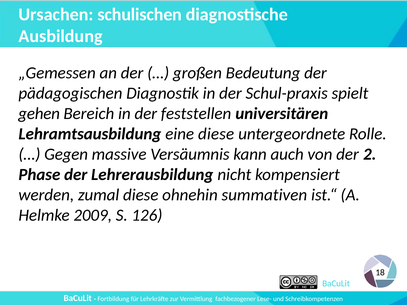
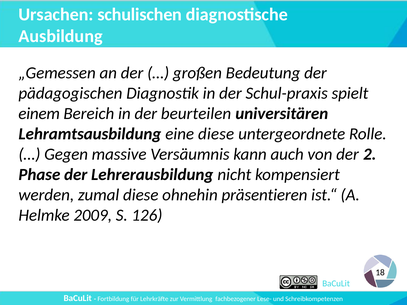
gehen: gehen -> einem (39, 114)
feststellen: feststellen -> beurteilen (196, 114)
summativen: summativen -> präsentieren (264, 195)
